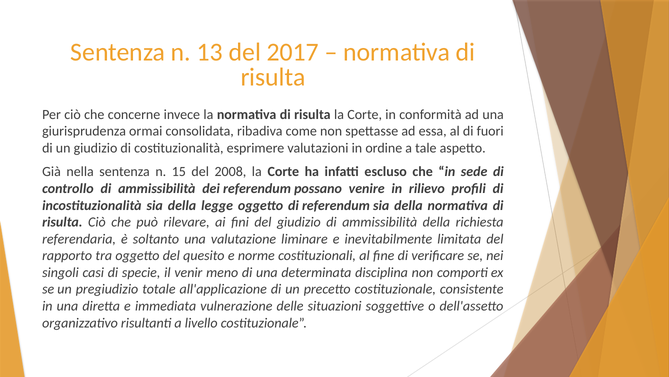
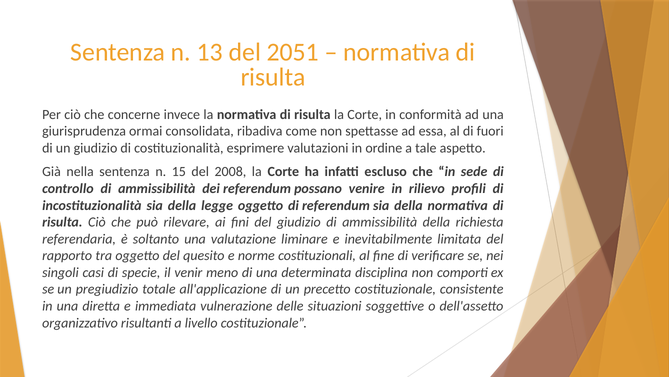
2017: 2017 -> 2051 (293, 52)
